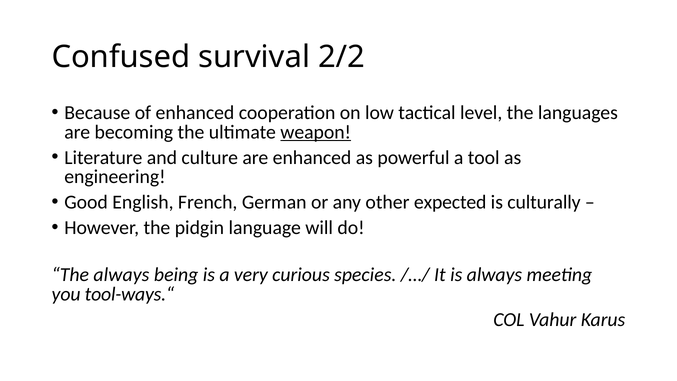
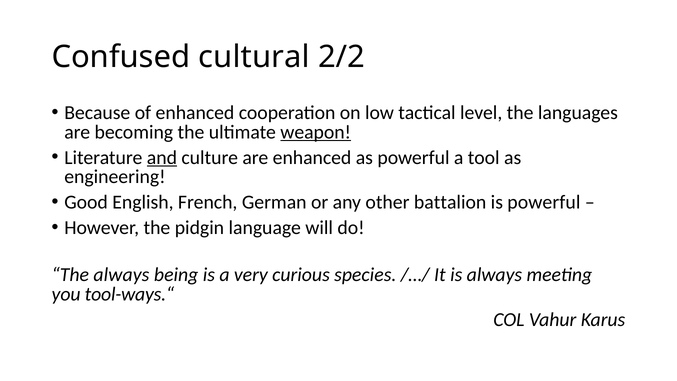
survival: survival -> cultural (254, 57)
and underline: none -> present (162, 158)
expected: expected -> battalion (450, 202)
is culturally: culturally -> powerful (544, 202)
